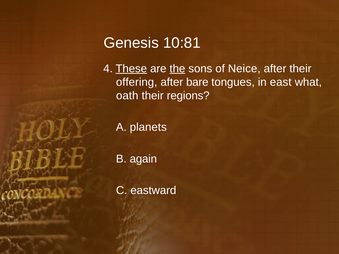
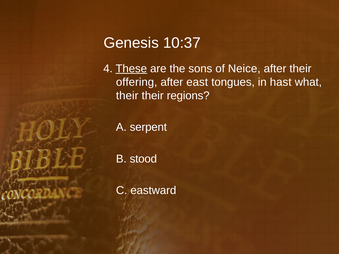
10:81: 10:81 -> 10:37 (182, 43)
the underline: present -> none (177, 69)
bare: bare -> east (197, 82)
east: east -> hast (281, 82)
oath: oath -> their (127, 96)
planets: planets -> serpent (148, 127)
again: again -> stood (143, 159)
